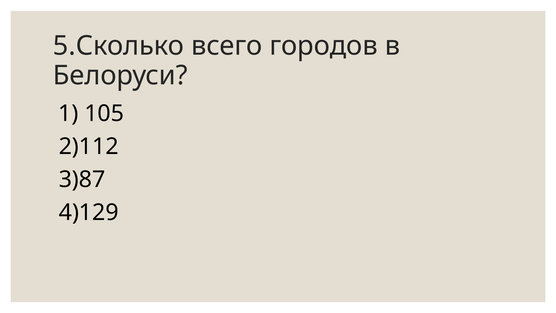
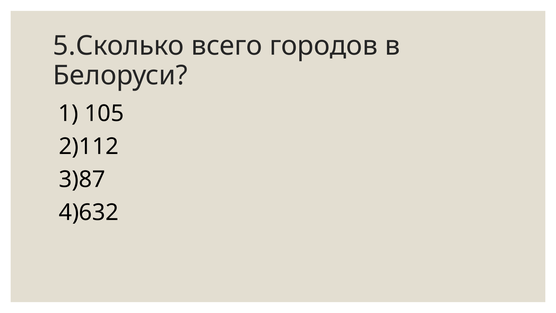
4)129: 4)129 -> 4)632 (89, 212)
